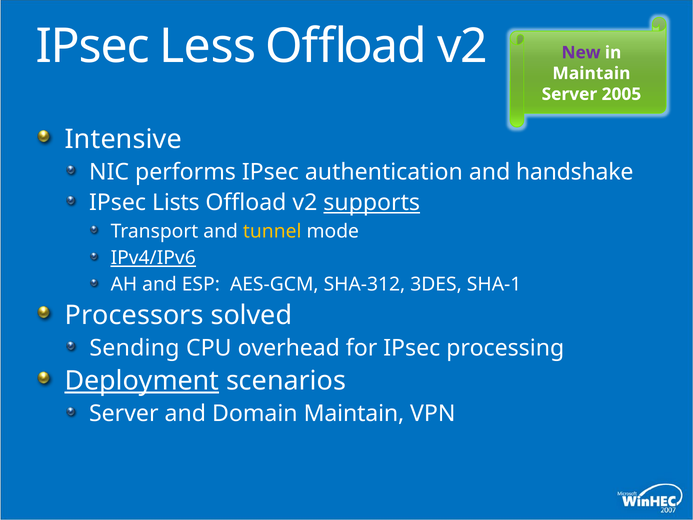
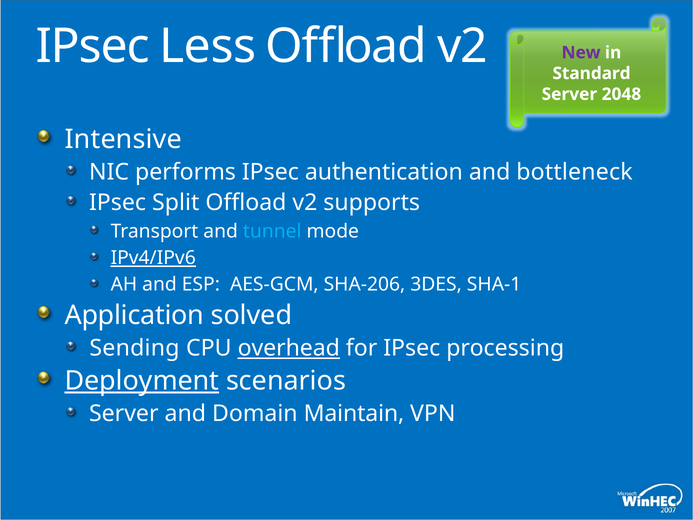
Maintain: Maintain -> Standard (592, 73)
2005: 2005 -> 2048 (621, 94)
handshake: handshake -> bottleneck (574, 172)
Lists: Lists -> Split (176, 203)
supports underline: present -> none (372, 203)
tunnel colour: yellow -> light blue (272, 231)
SHA-312: SHA-312 -> SHA-206 (364, 284)
Processors: Processors -> Application (134, 315)
overhead underline: none -> present (289, 348)
